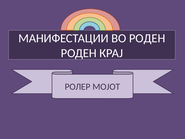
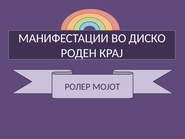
ВО РОДЕН: РОДЕН -> ДИСКО (147, 38)
